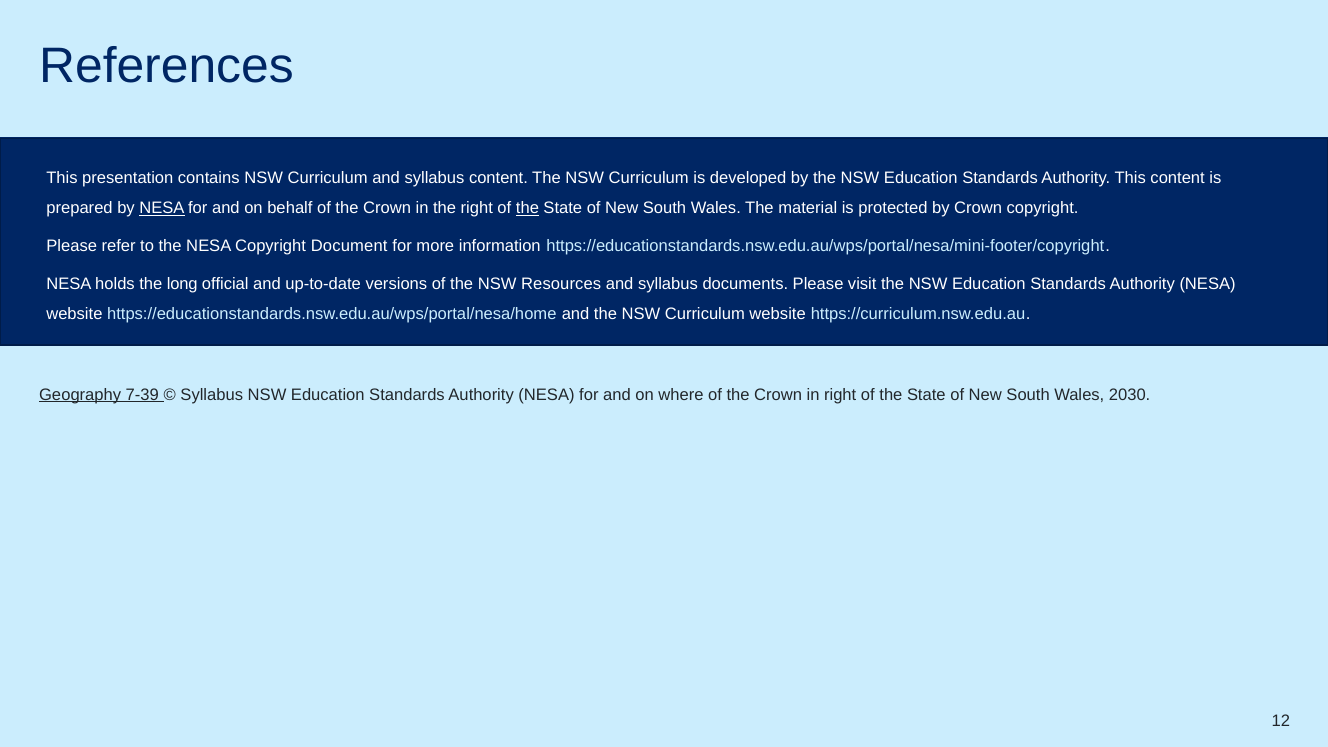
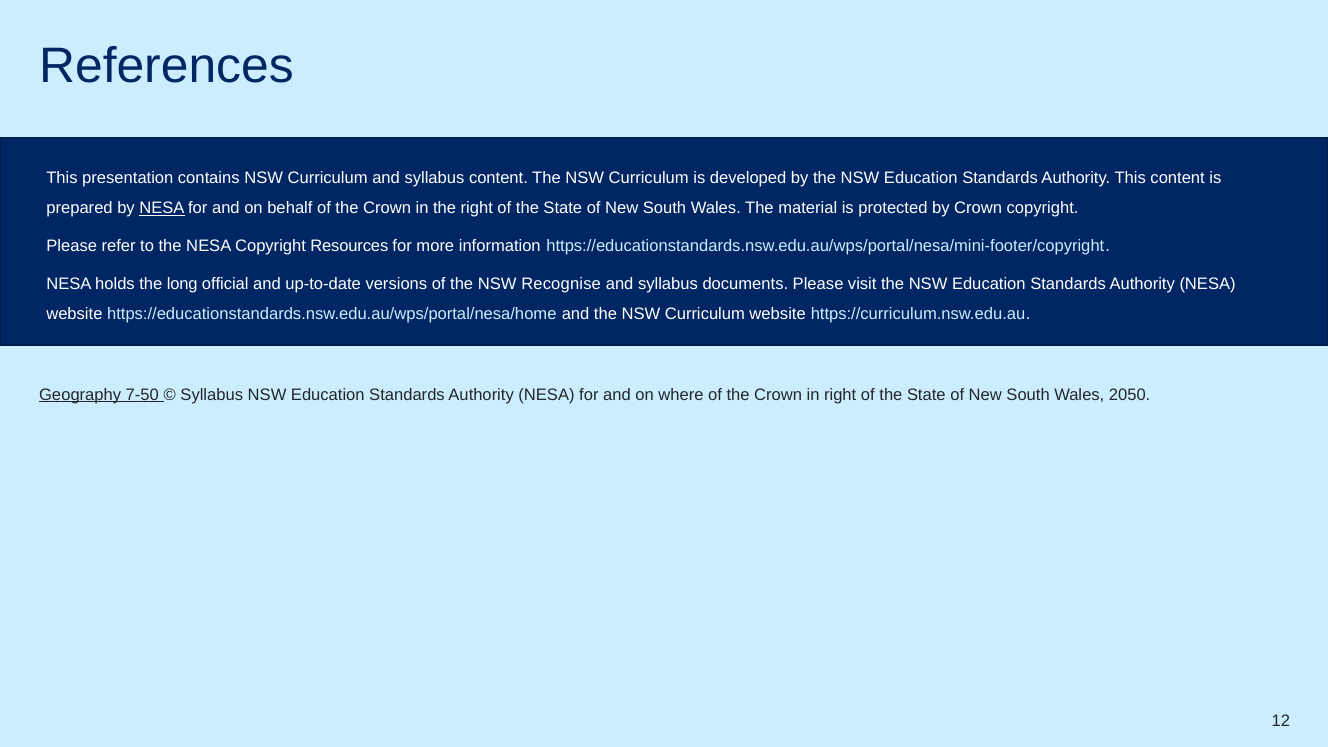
the underline: present -> none (527, 208)
Document: Document -> Resources (349, 246)
Resources: Resources -> Recognise (561, 284)
7-39: 7-39 -> 7-50 (142, 395)
2030: 2030 -> 2050 (1130, 395)
